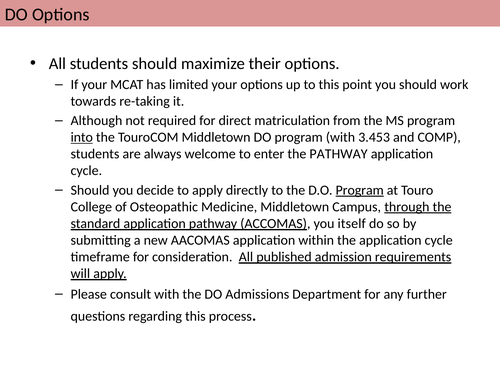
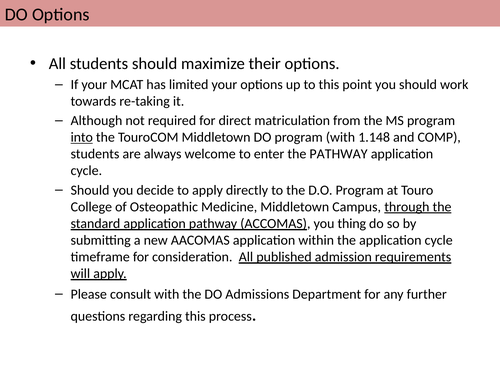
3.453: 3.453 -> 1.148 (374, 137)
Program underline: present -> none (360, 190)
itself: itself -> thing (352, 224)
